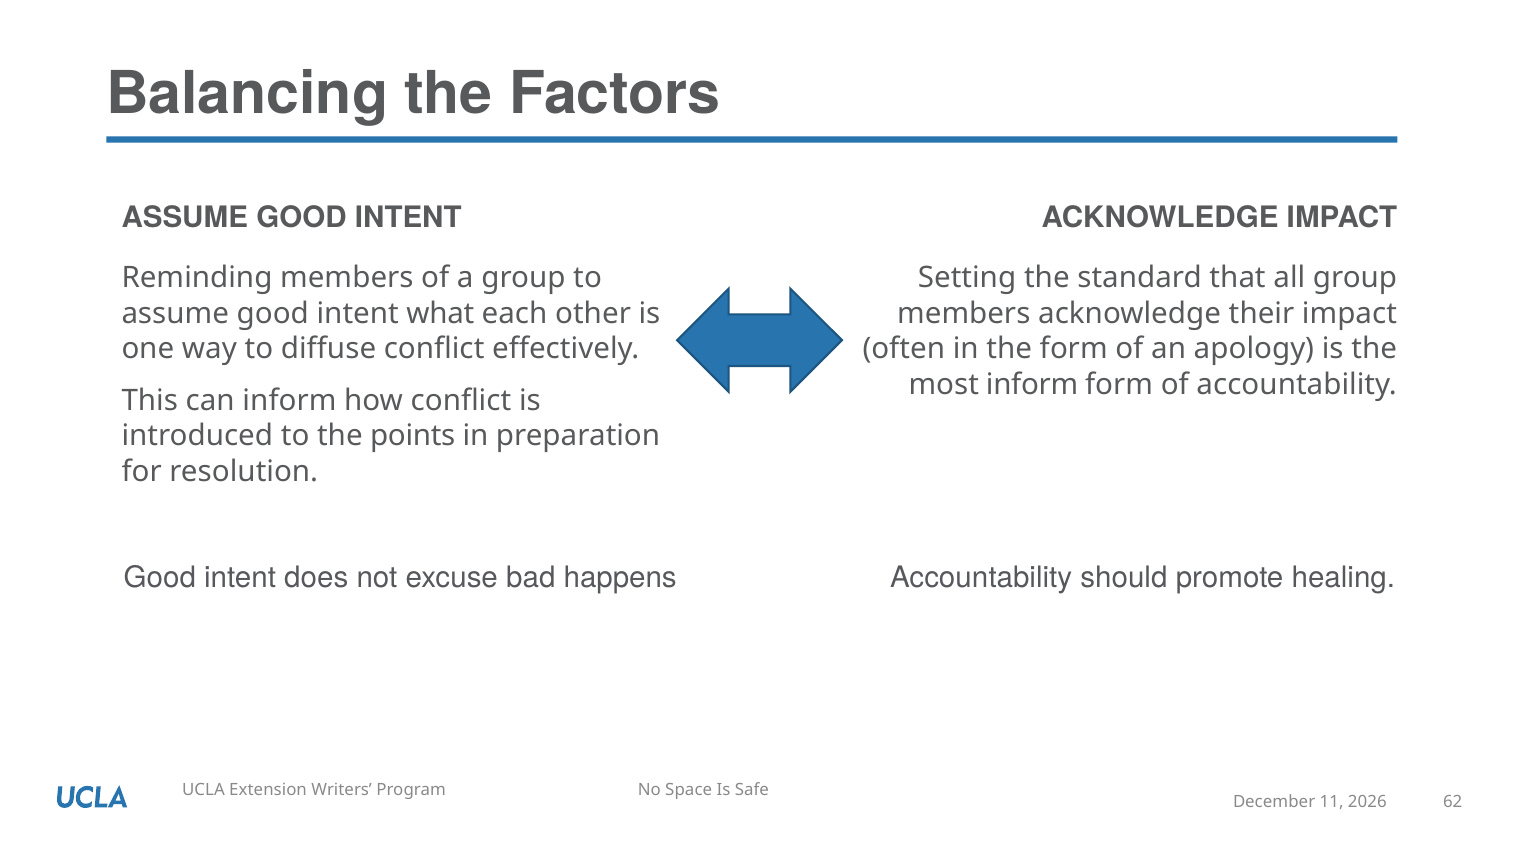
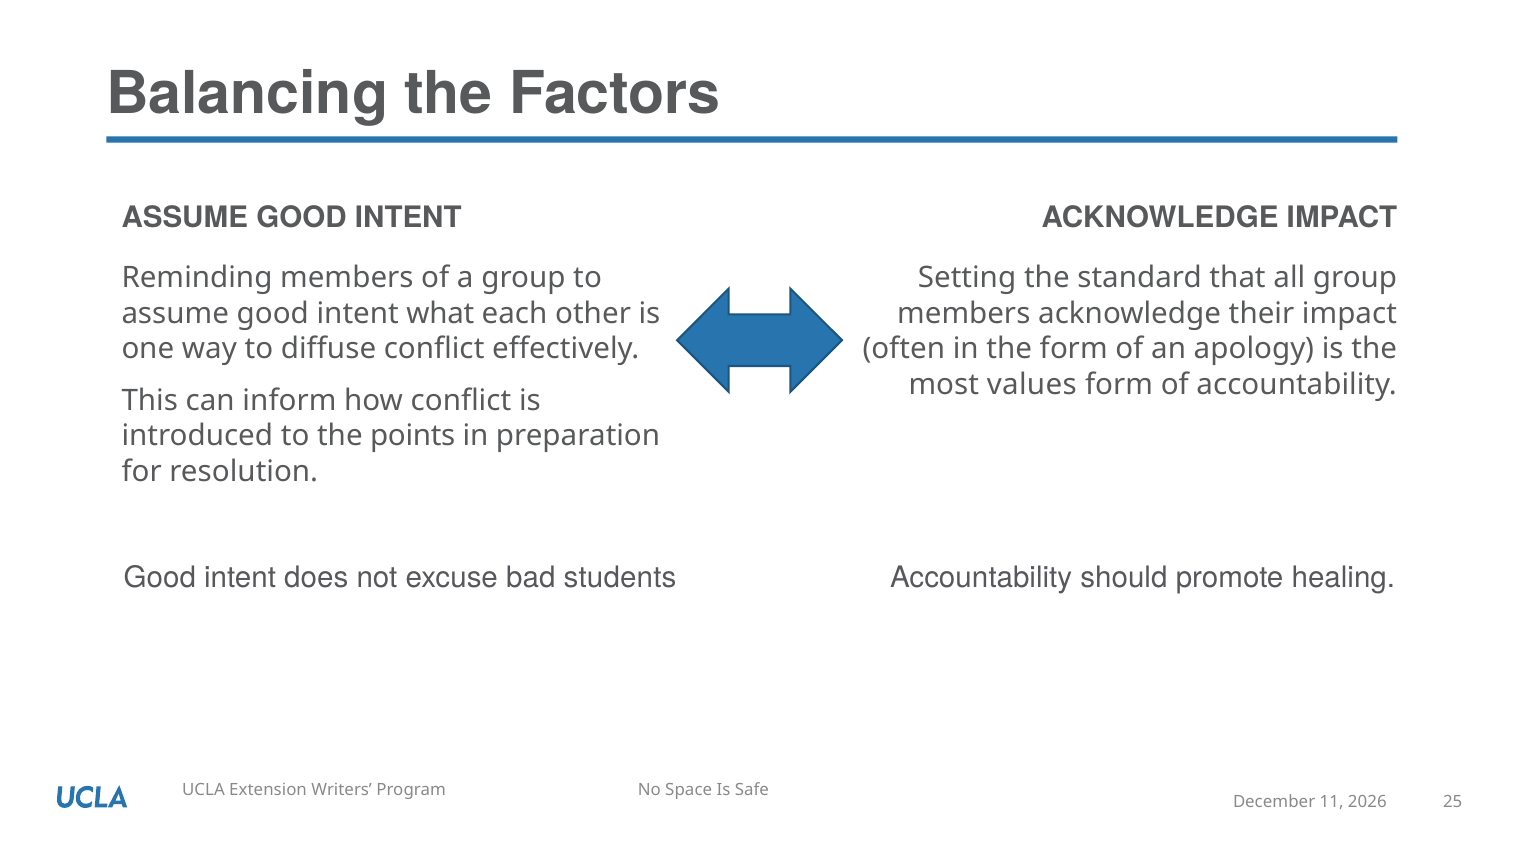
most inform: inform -> values (1032, 384)
happens: happens -> students (620, 577)
62: 62 -> 25 (1453, 801)
